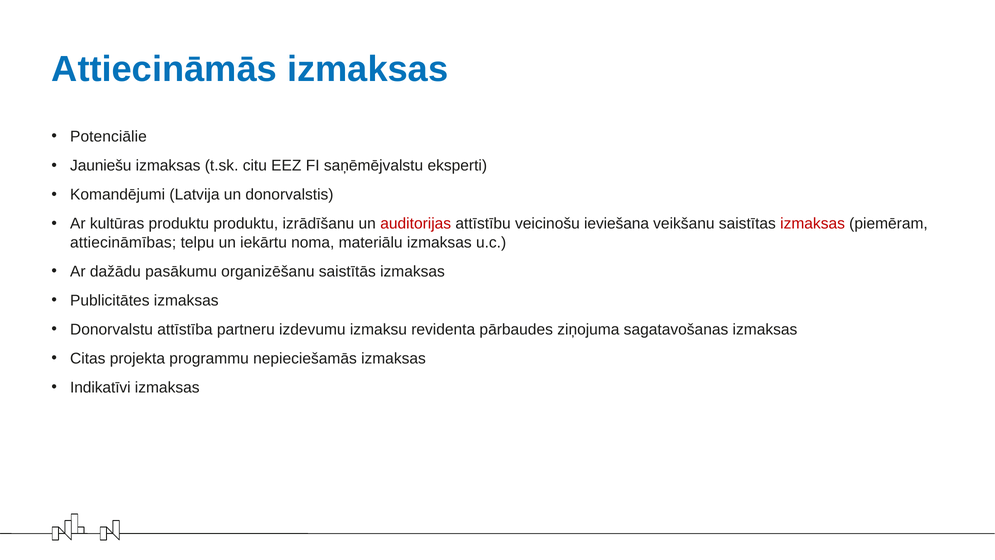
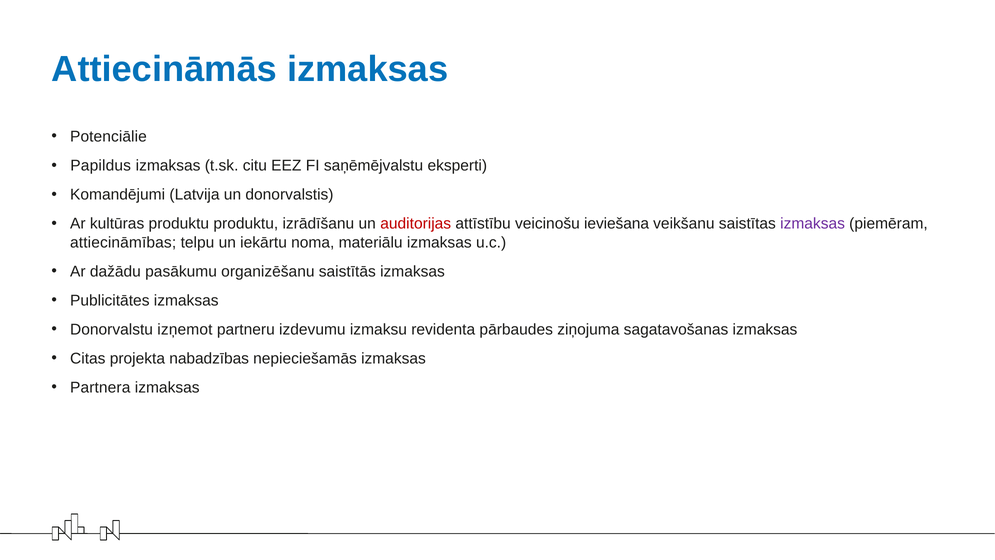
Jauniešu: Jauniešu -> Papildus (101, 166)
izmaksas colour: red -> purple (813, 224)
attīstība: attīstība -> izņemot (185, 329)
programmu: programmu -> nabadzības (209, 358)
Indikatīvi: Indikatīvi -> Partnera (100, 387)
